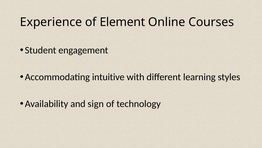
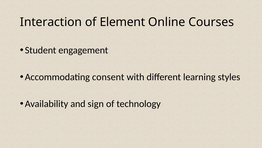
Experience: Experience -> Interaction (51, 22)
intuitive: intuitive -> consent (108, 77)
